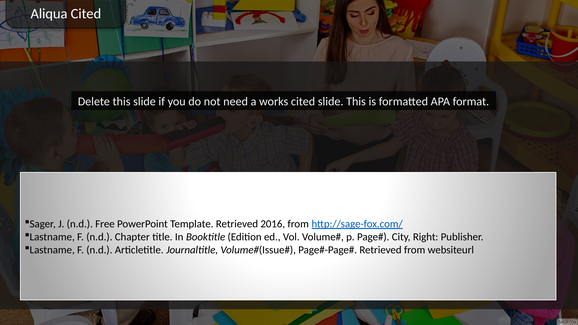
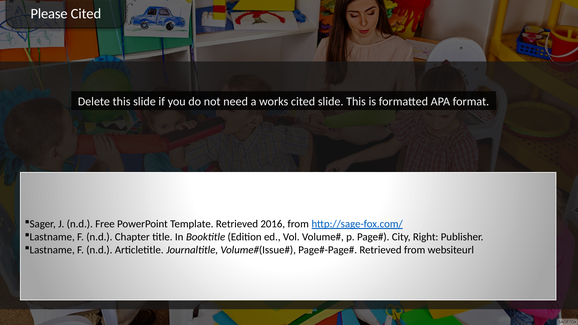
Aliqua: Aliqua -> Please (49, 14)
